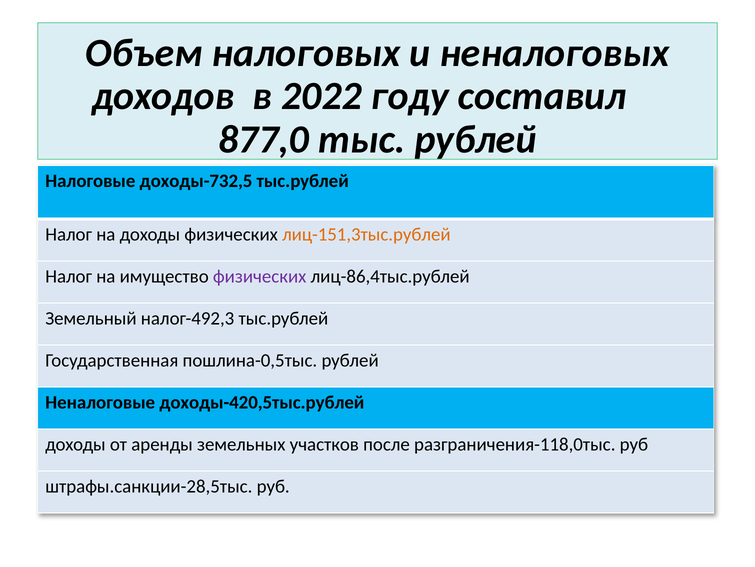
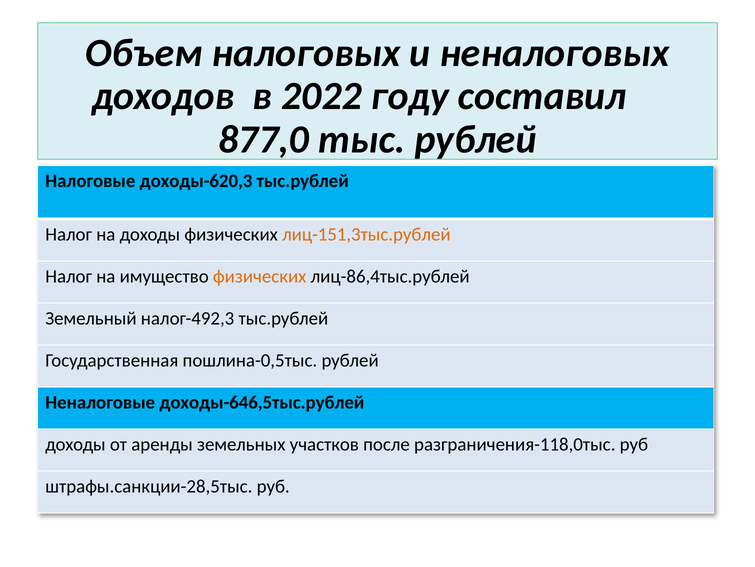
доходы-732,5: доходы-732,5 -> доходы-620,3 (196, 181)
физических colour: purple -> orange (260, 276)
доходы-420,5тыс.рублей: доходы-420,5тыс.рублей -> доходы-646,5тыс.рублей (262, 402)
